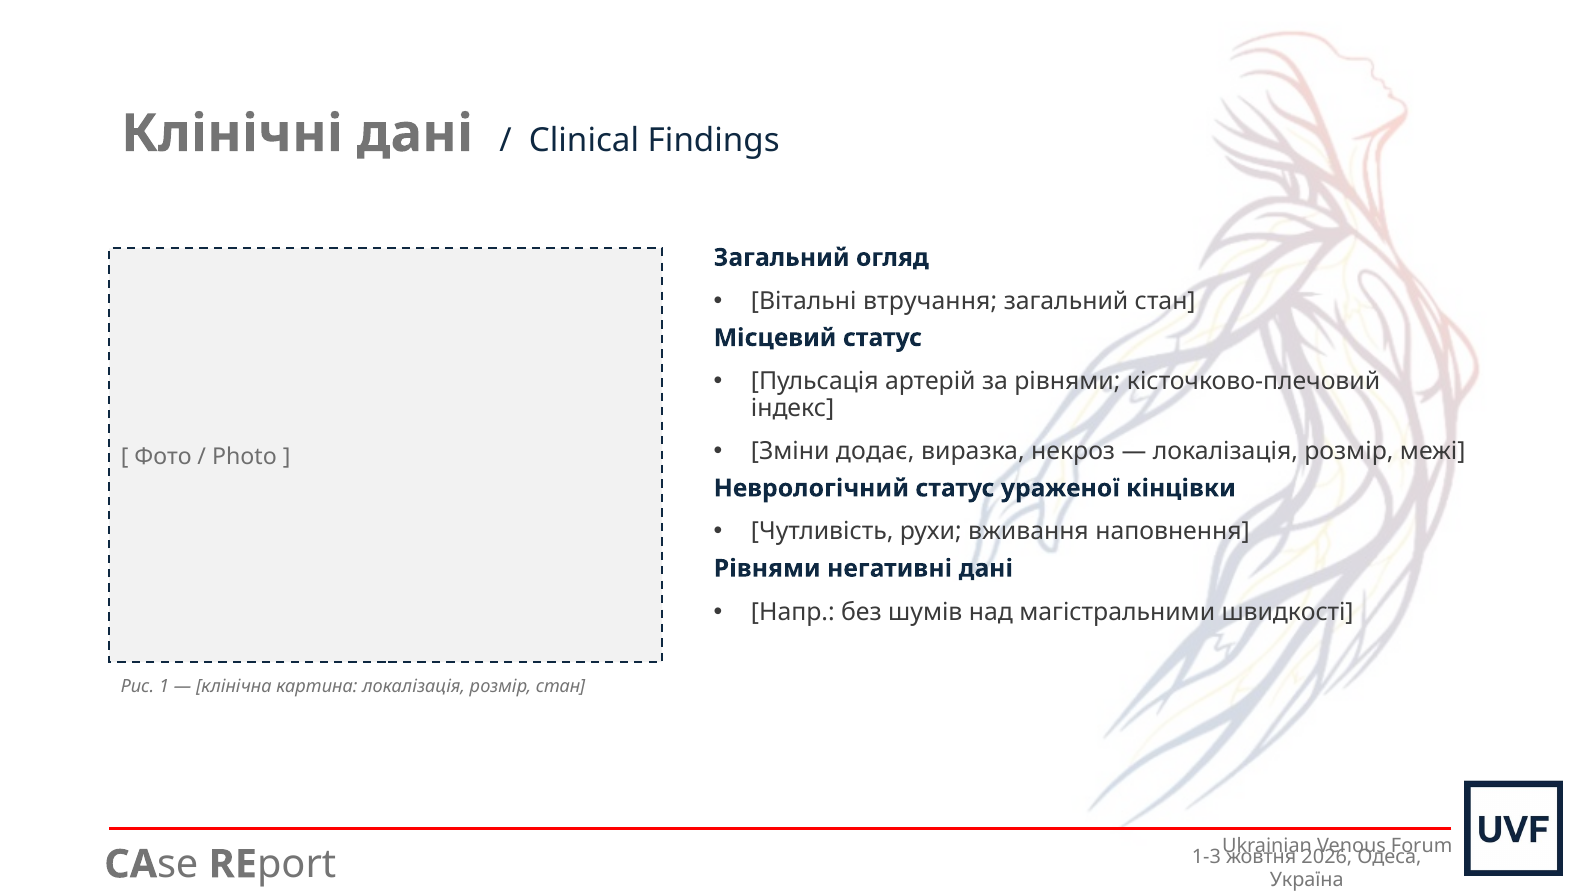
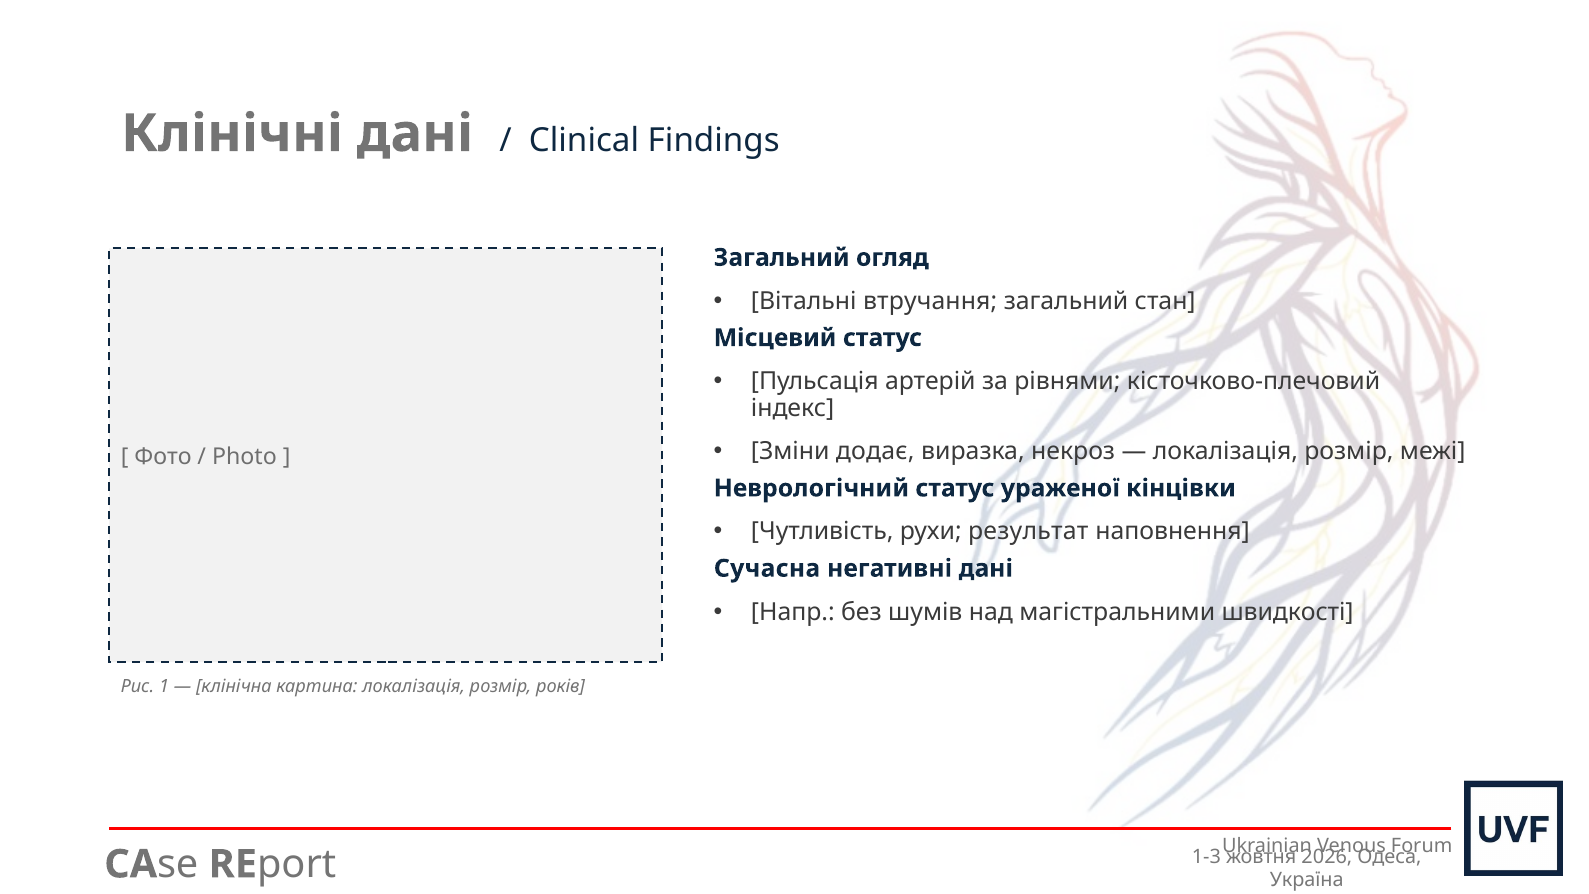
вживання: вживання -> результат (1028, 532)
Рівнями: Рівнями -> Сучасна (767, 568)
розмір стан: стан -> років (561, 687)
